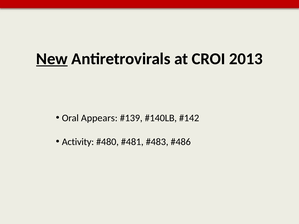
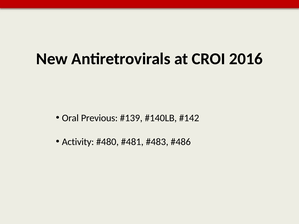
New underline: present -> none (52, 59)
2013: 2013 -> 2016 (246, 59)
Appears: Appears -> Previous (99, 118)
